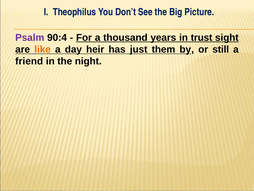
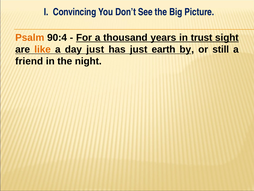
Theophilus: Theophilus -> Convincing (75, 12)
Psalm colour: purple -> orange (30, 37)
day heir: heir -> just (95, 49)
them: them -> earth (164, 49)
